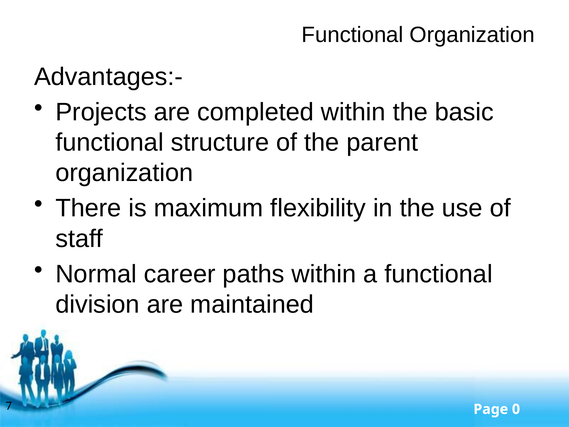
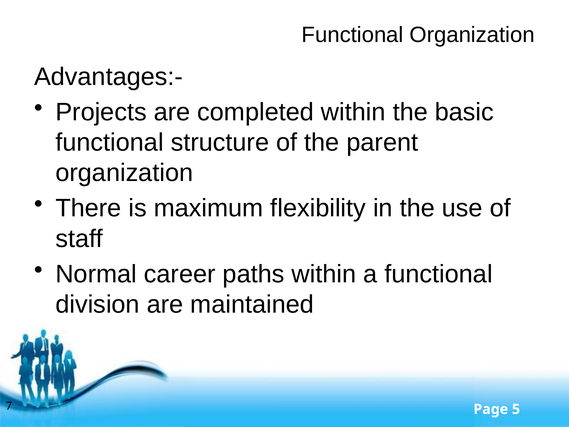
0: 0 -> 5 (516, 409)
